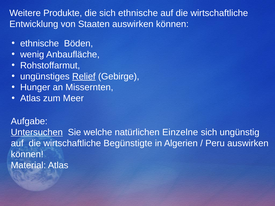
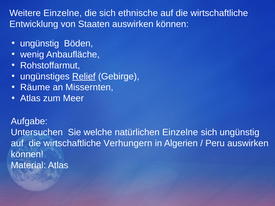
Weitere Produkte: Produkte -> Einzelne (63, 13)
ethnische: ethnische -> ungünstig (40, 43)
Hunger: Hunger -> Räume (35, 87)
Untersuchen underline: present -> none (37, 132)
Begünstigte: Begünstigte -> Verhungern (128, 143)
